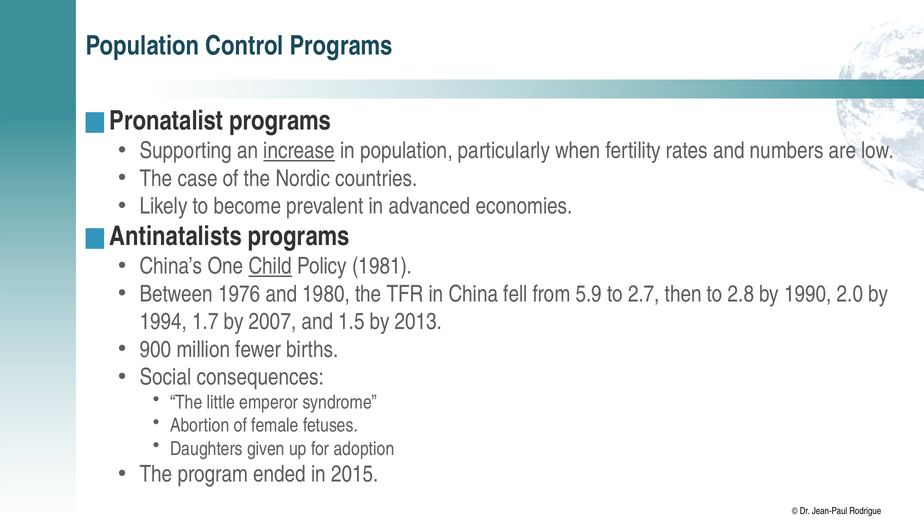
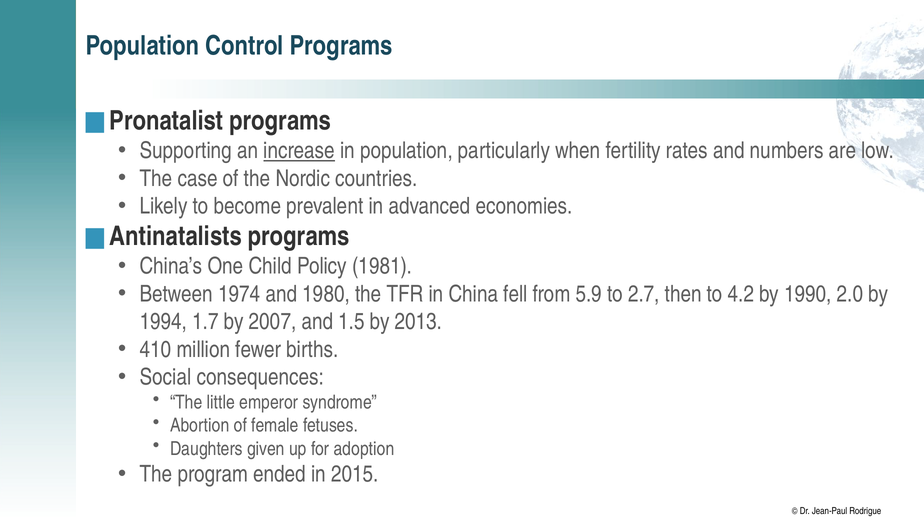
Child underline: present -> none (270, 266)
1976: 1976 -> 1974 (239, 294)
2.8: 2.8 -> 4.2 (741, 294)
900: 900 -> 410 (156, 349)
